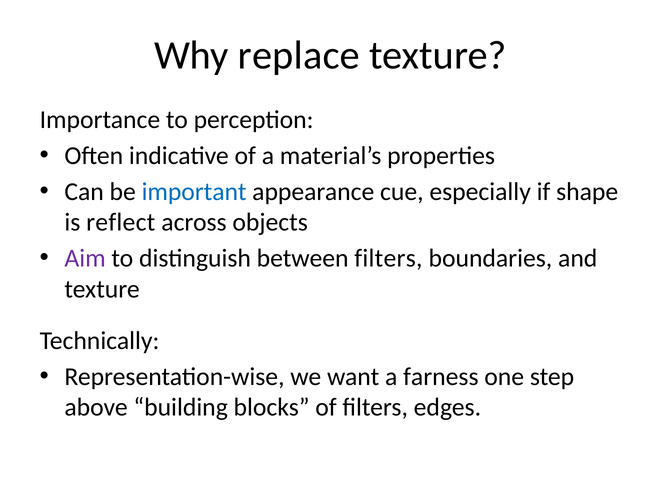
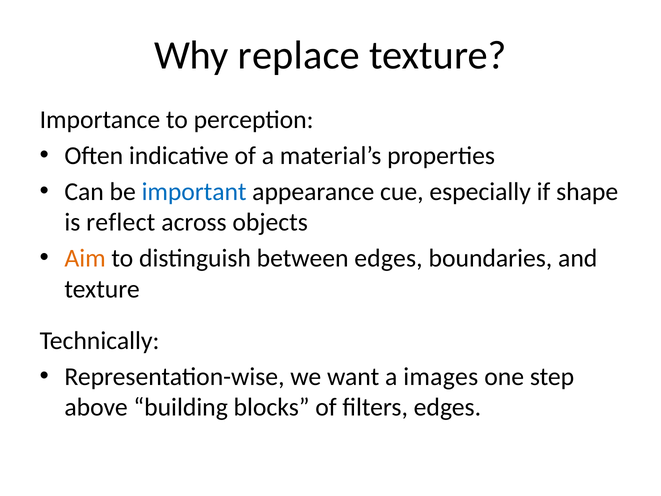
Aim colour: purple -> orange (85, 258)
between filters: filters -> edges (388, 258)
farness: farness -> images (441, 376)
